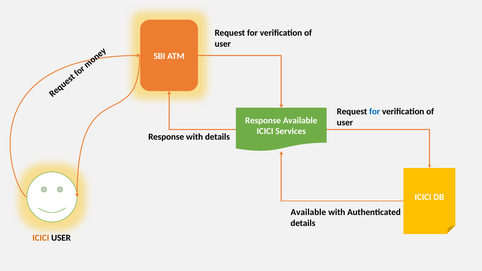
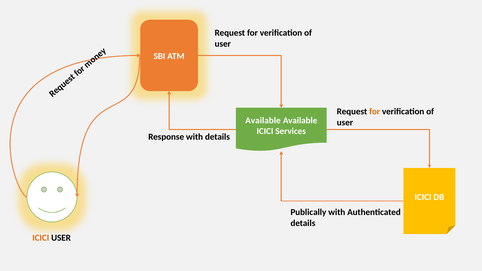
for colour: blue -> orange (375, 112)
Response: Response -> Available (263, 120)
Available: Available -> Publically (308, 212)
